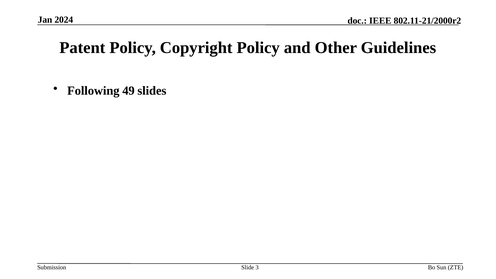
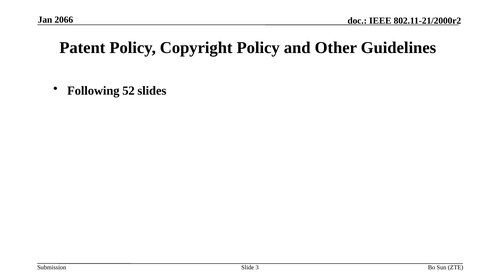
2024: 2024 -> 2066 (64, 20)
49: 49 -> 52 (129, 91)
